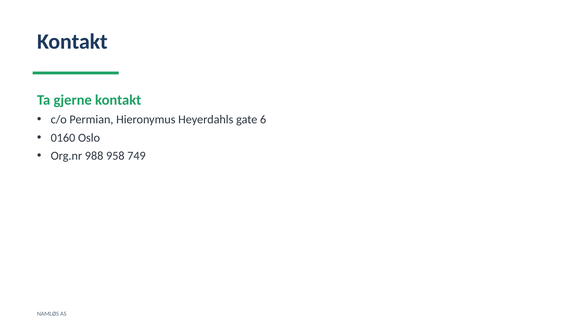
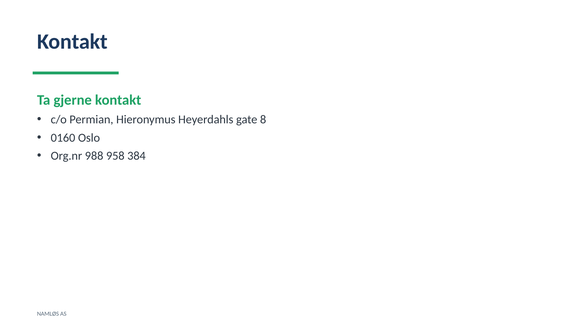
6: 6 -> 8 (263, 120)
749: 749 -> 384 (137, 156)
